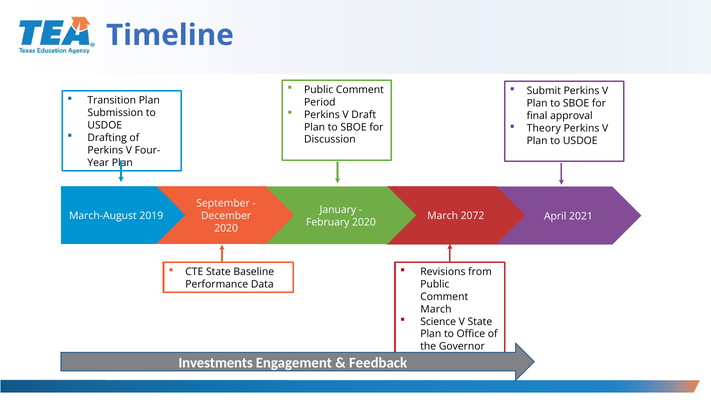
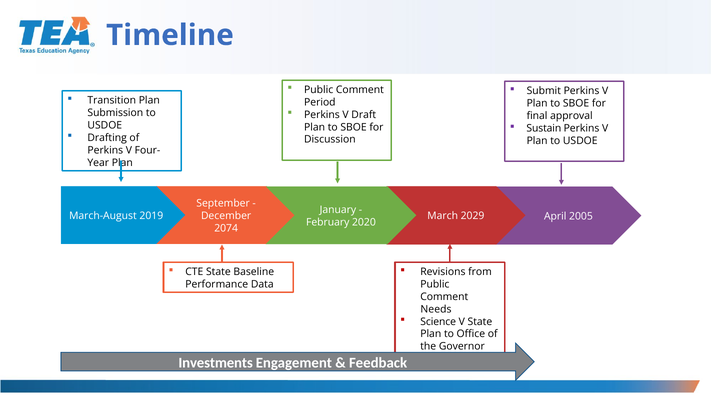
Theory: Theory -> Sustain (544, 128)
2072: 2072 -> 2029 (473, 216)
2021: 2021 -> 2005 (581, 216)
2020: 2020 -> 2074 (226, 228)
March: March -> Needs (436, 309)
